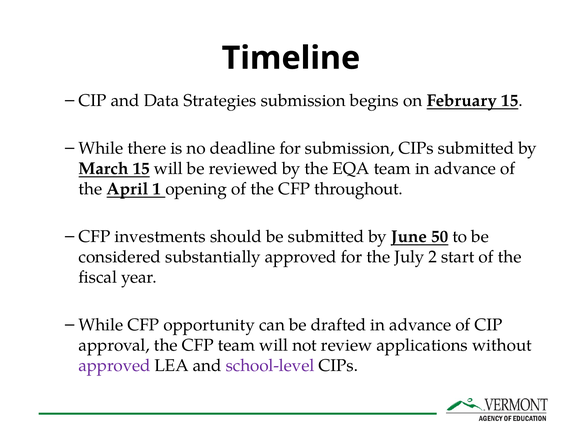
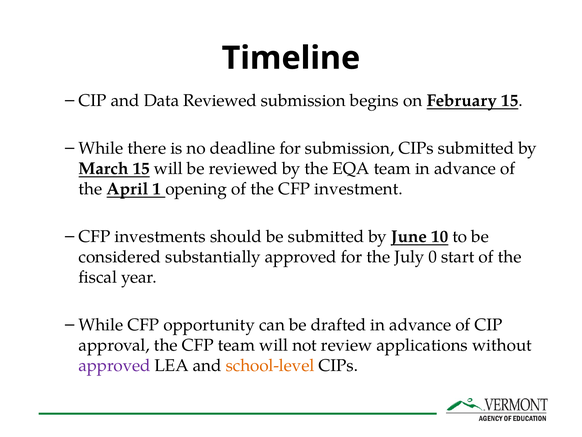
Data Strategies: Strategies -> Reviewed (220, 101)
throughout: throughout -> investment (358, 189)
50: 50 -> 10 (440, 236)
2: 2 -> 0 (433, 257)
school-level colour: purple -> orange (270, 365)
